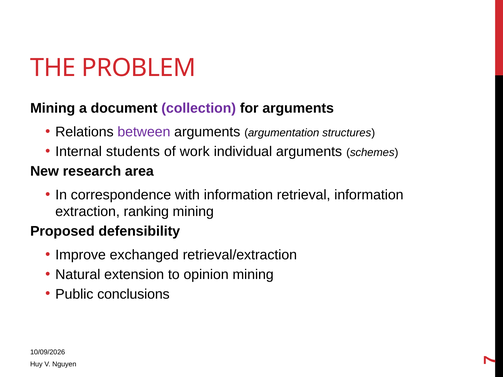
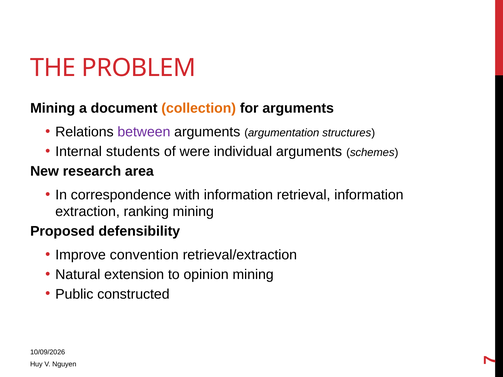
collection colour: purple -> orange (199, 108)
work: work -> were (195, 152)
exchanged: exchanged -> convention (144, 255)
conclusions: conclusions -> constructed (133, 294)
